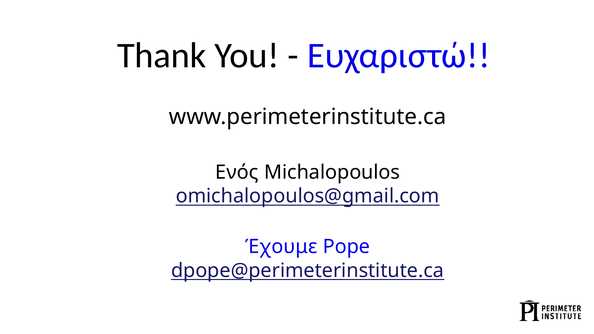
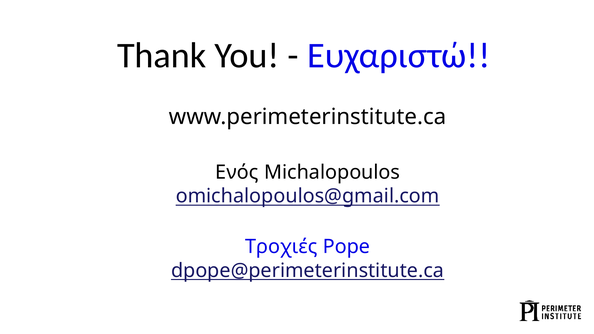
Έχουμε: Έχουμε -> Τροχιές (281, 247)
